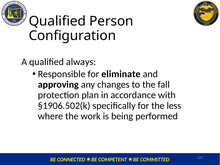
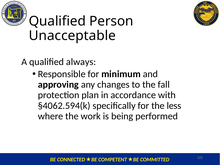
Configuration: Configuration -> Unacceptable (72, 36)
eliminate: eliminate -> minimum (121, 74)
§1906.502(k: §1906.502(k -> §4062.594(k (64, 106)
